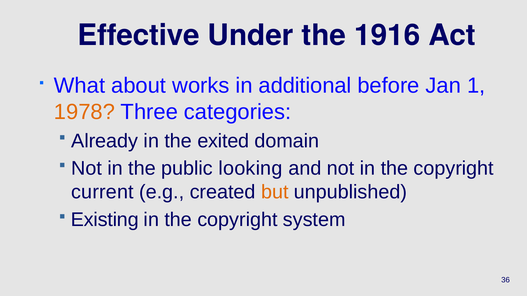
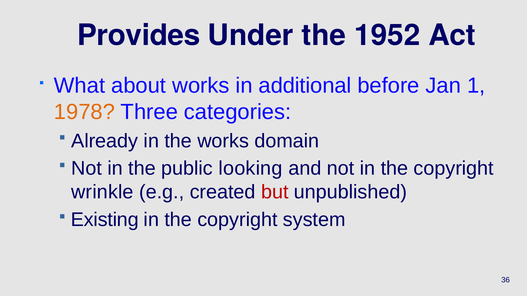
Effective: Effective -> Provides (139, 36)
1916: 1916 -> 1952 (387, 36)
the exited: exited -> works (223, 141)
current: current -> wrinkle (102, 192)
but colour: orange -> red (275, 192)
